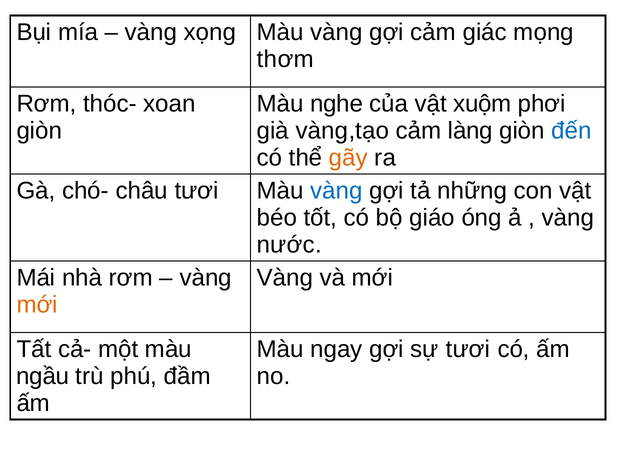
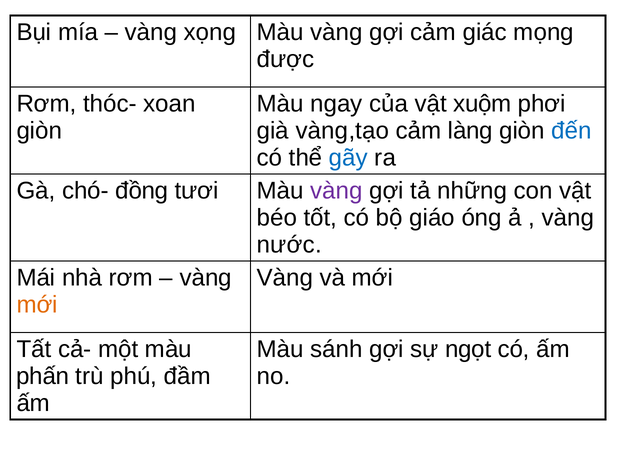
thơm: thơm -> được (285, 59)
nghe: nghe -> ngay (336, 104)
gãy colour: orange -> blue (348, 158)
châu: châu -> đồng (142, 191)
vàng colour: blue -> purple (336, 191)
ngay: ngay -> sánh (336, 349)
sự tươi: tươi -> ngọt (468, 349)
ngầu: ngầu -> phấn (43, 376)
